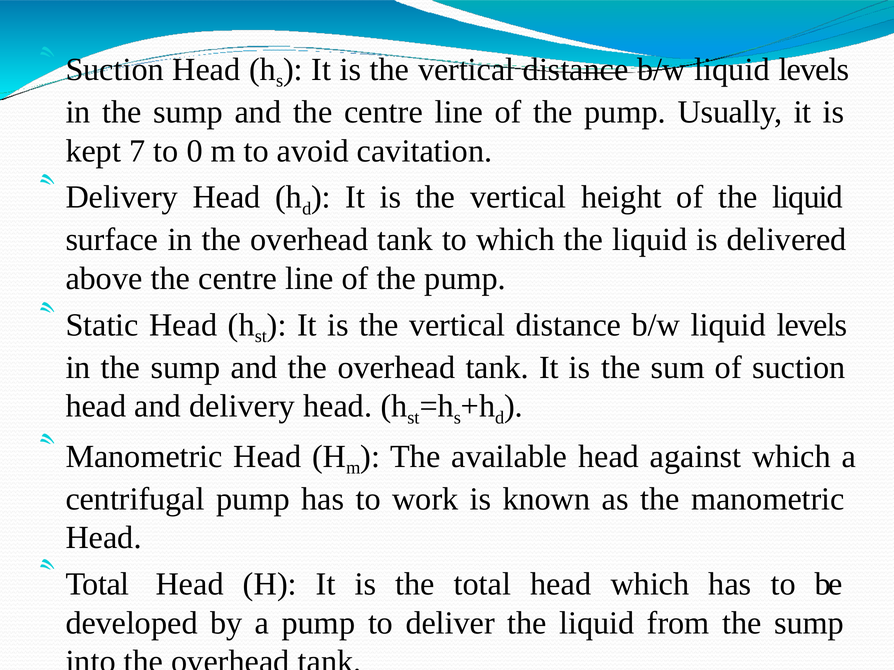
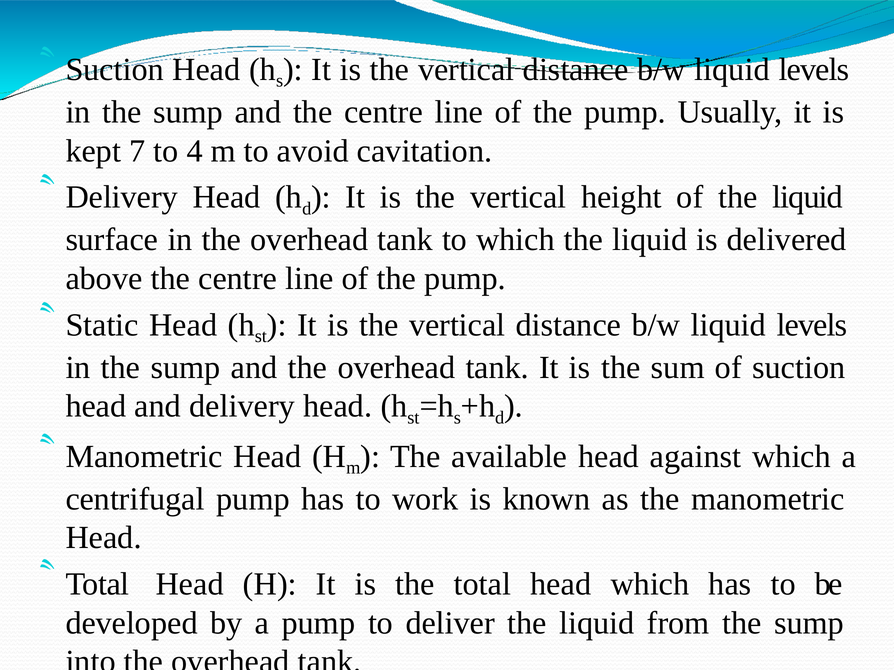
0: 0 -> 4 (195, 151)
